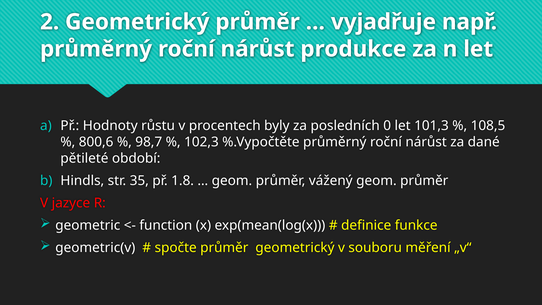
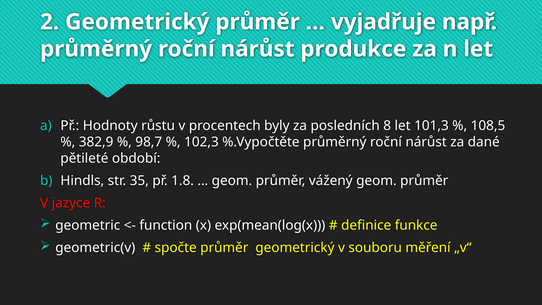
0: 0 -> 8 (387, 126)
800,6: 800,6 -> 382,9 (96, 142)
